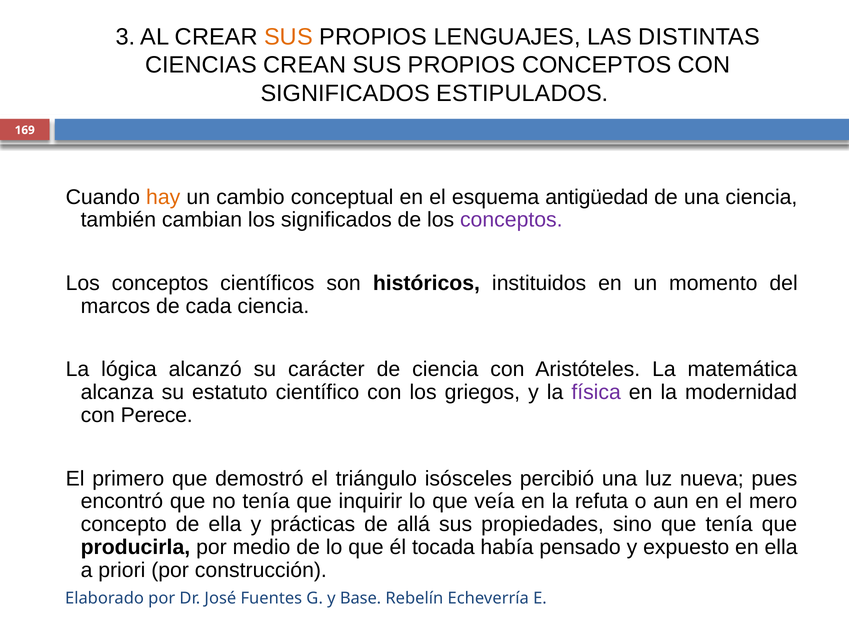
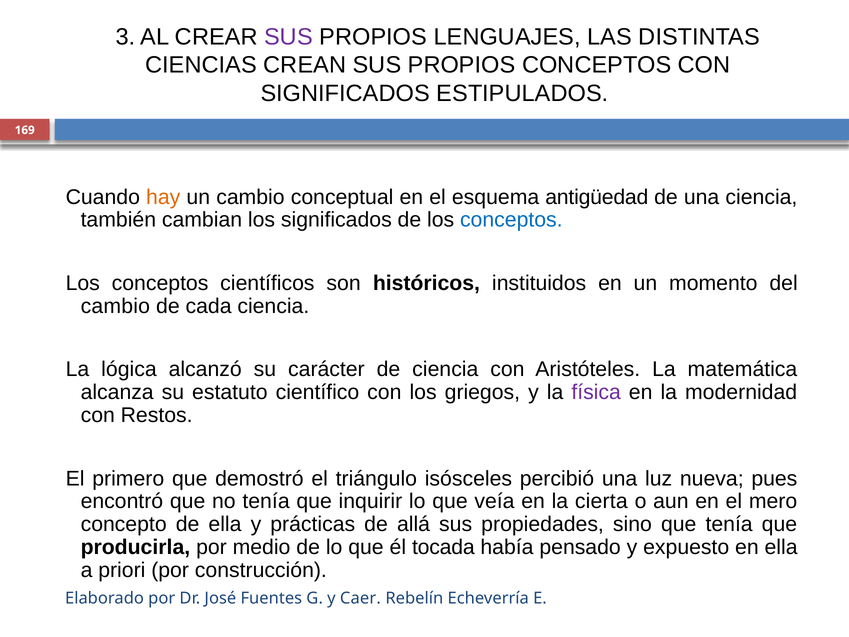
SUS colour: orange -> purple (288, 37)
conceptos colour: purple -> blue (511, 220)
marcos: marcos -> cambio (115, 306)
Perece: Perece -> Restos (157, 415)
refuta: refuta -> cierta (601, 501)
Base: Base -> Caer (360, 598)
